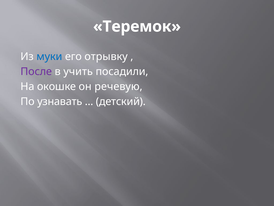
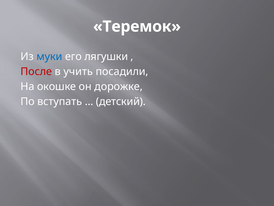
отрывку: отрывку -> лягушки (106, 56)
После colour: purple -> red (36, 71)
речевую: речевую -> дорожке (119, 86)
узнавать: узнавать -> вступать (60, 101)
